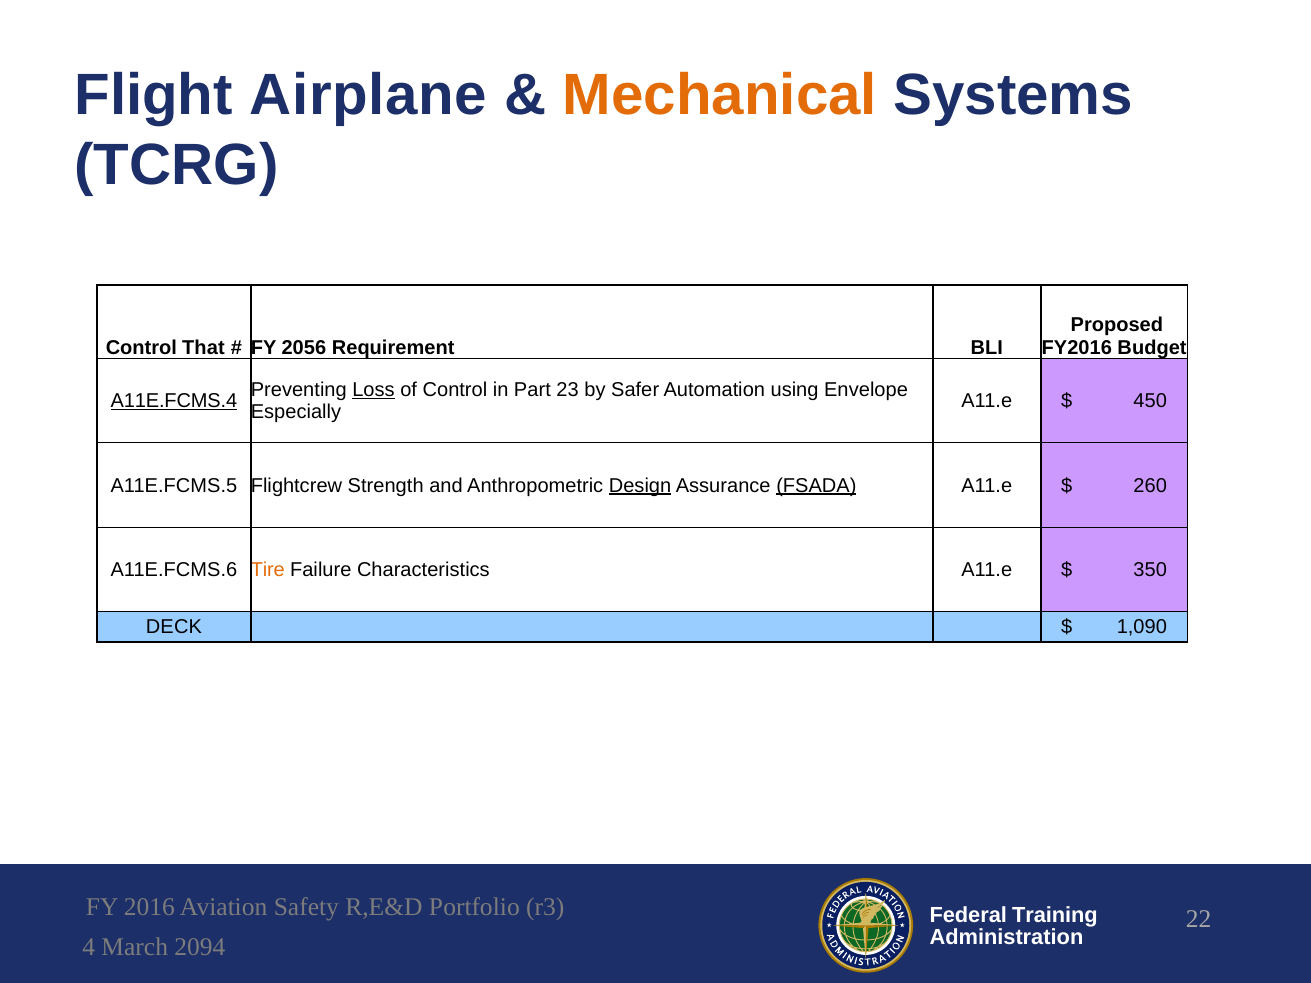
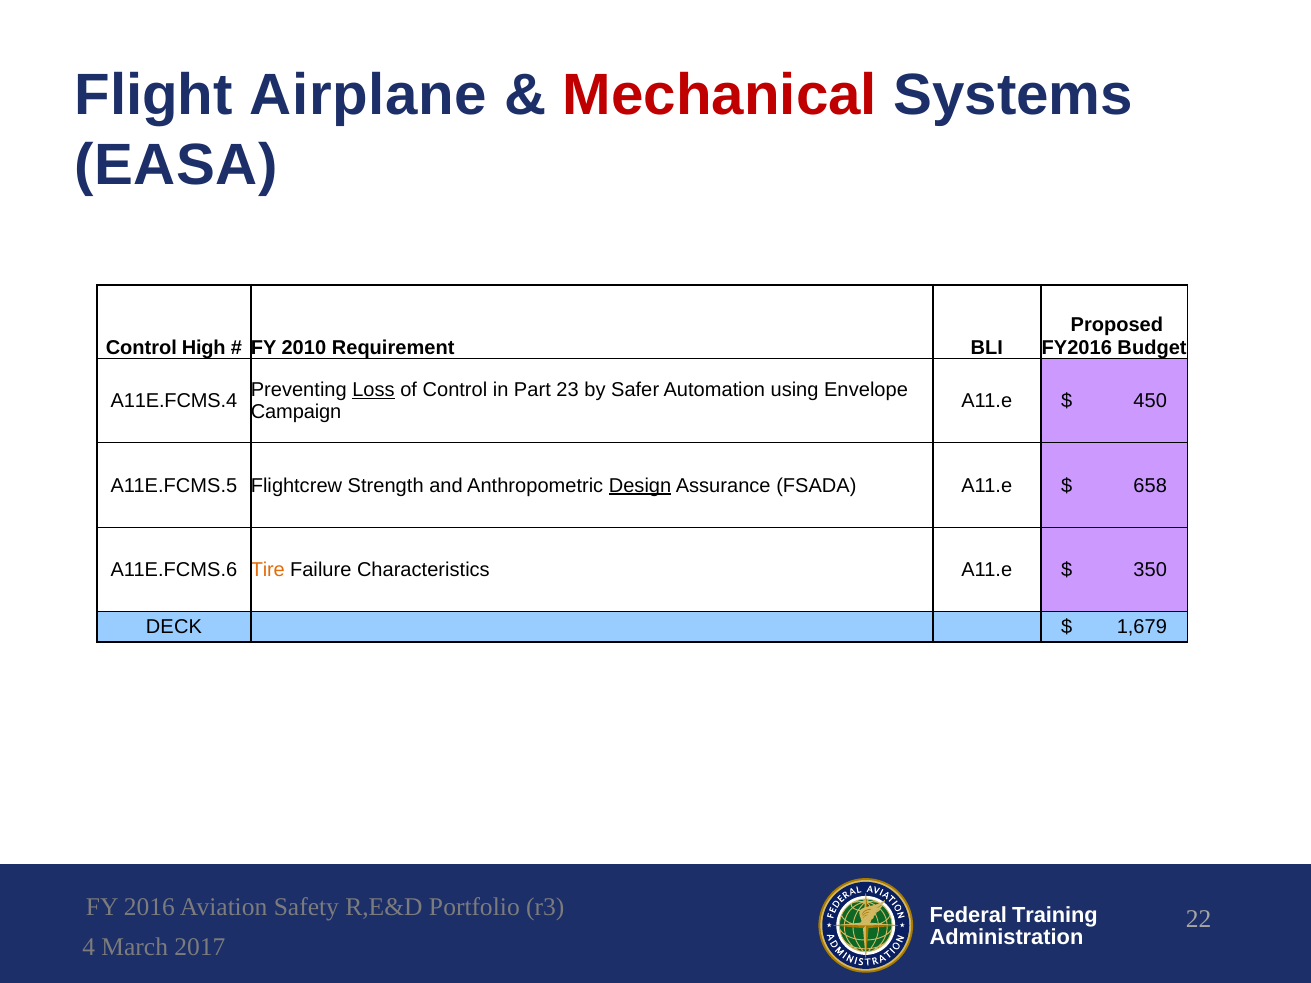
Mechanical colour: orange -> red (720, 95)
TCRG: TCRG -> EASA (176, 165)
That: That -> High (204, 348)
2056: 2056 -> 2010 (304, 348)
A11E.FCMS.4 underline: present -> none (174, 401)
Especially: Especially -> Campaign (296, 412)
FSADA underline: present -> none (816, 486)
260: 260 -> 658 (1150, 486)
1,090: 1,090 -> 1,679 (1142, 627)
2094: 2094 -> 2017 (200, 947)
